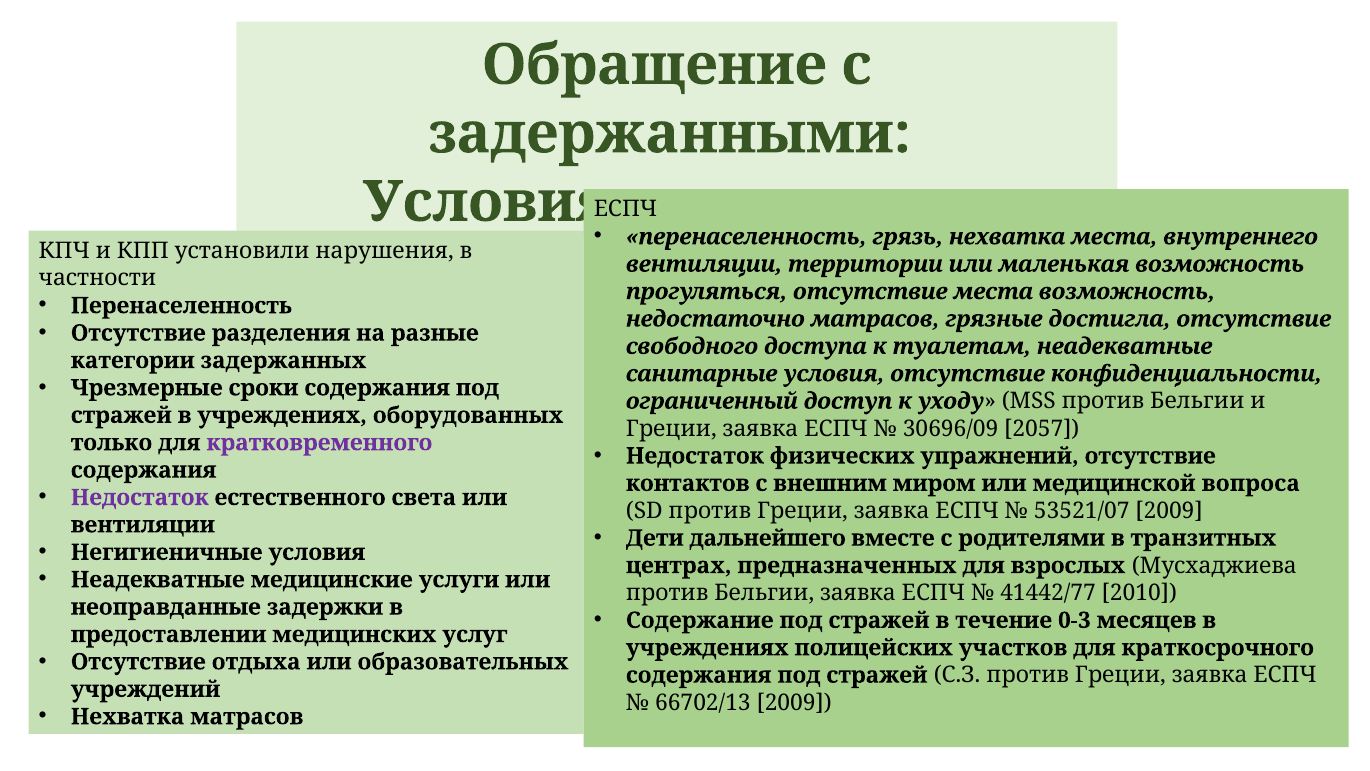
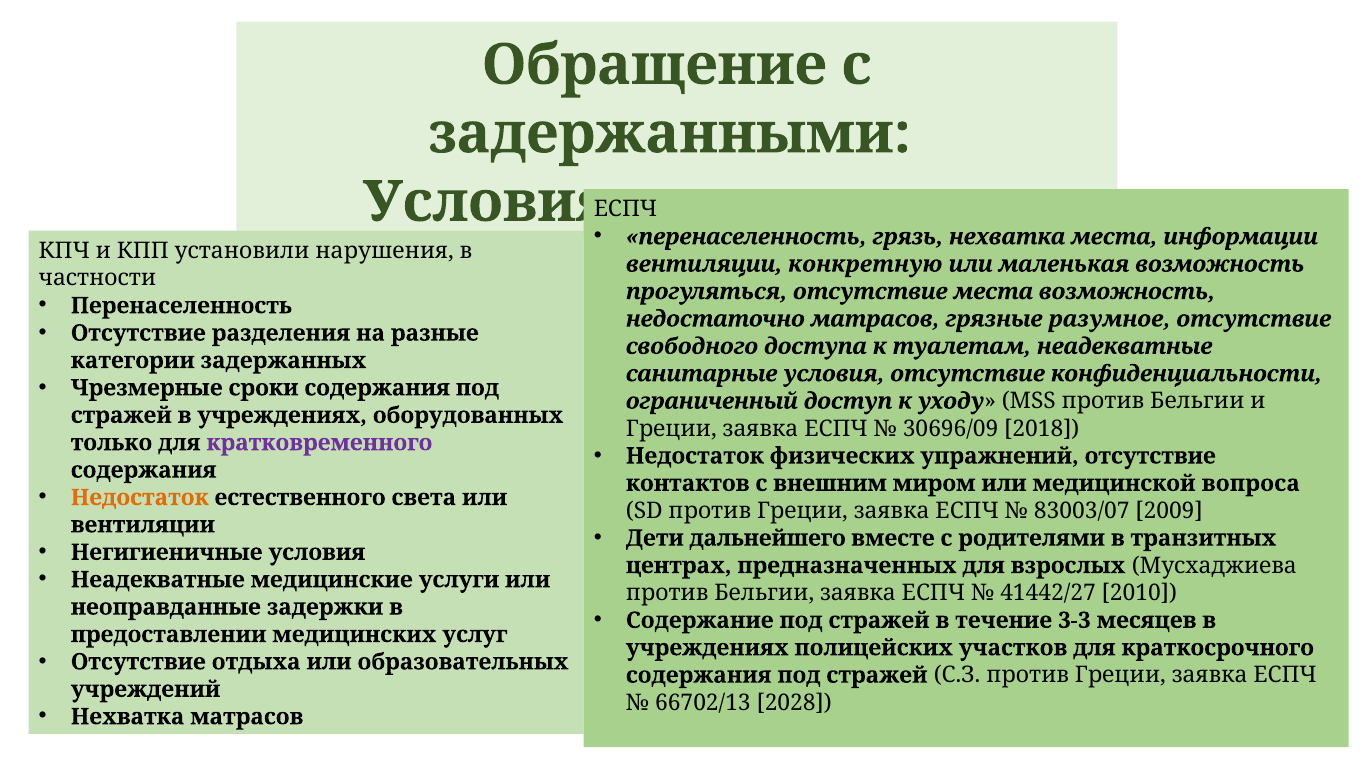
внутреннего: внутреннего -> информации (1241, 237)
территории: территории -> конкретную (865, 264)
достигла: достигла -> разумное (1110, 319)
2057: 2057 -> 2018 (1042, 428)
Недостаток colour: purple -> orange (140, 497)
53521/07: 53521/07 -> 83003/07 (1082, 511)
41442/77: 41442/77 -> 41442/27 (1048, 593)
0-3: 0-3 -> 3-3 (1074, 620)
66702/13 2009: 2009 -> 2028 (794, 702)
